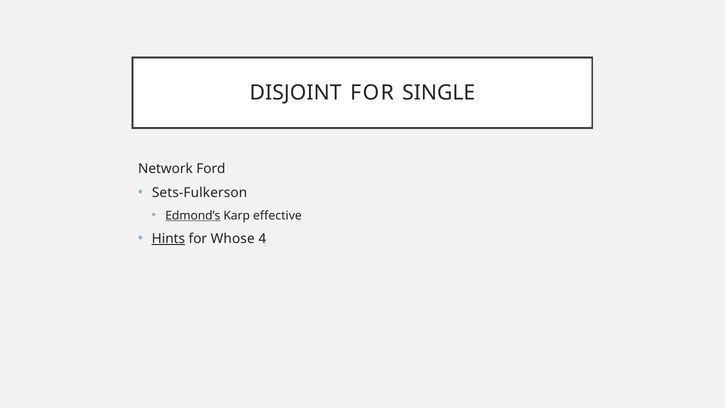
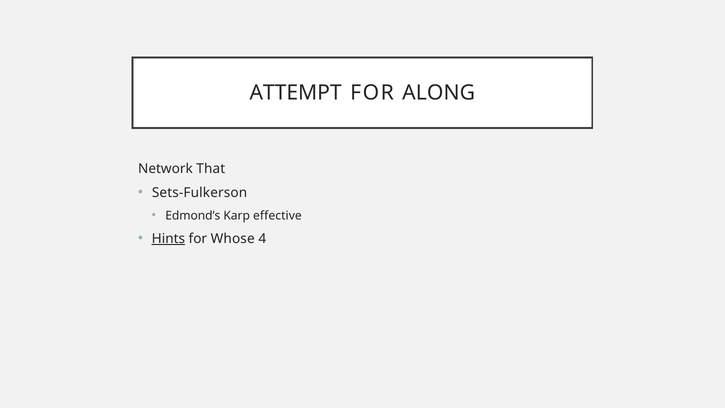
DISJOINT: DISJOINT -> ATTEMPT (296, 93)
SINGLE: SINGLE -> ALONG (439, 93)
Ford: Ford -> That (211, 169)
Edmond’s underline: present -> none (193, 215)
